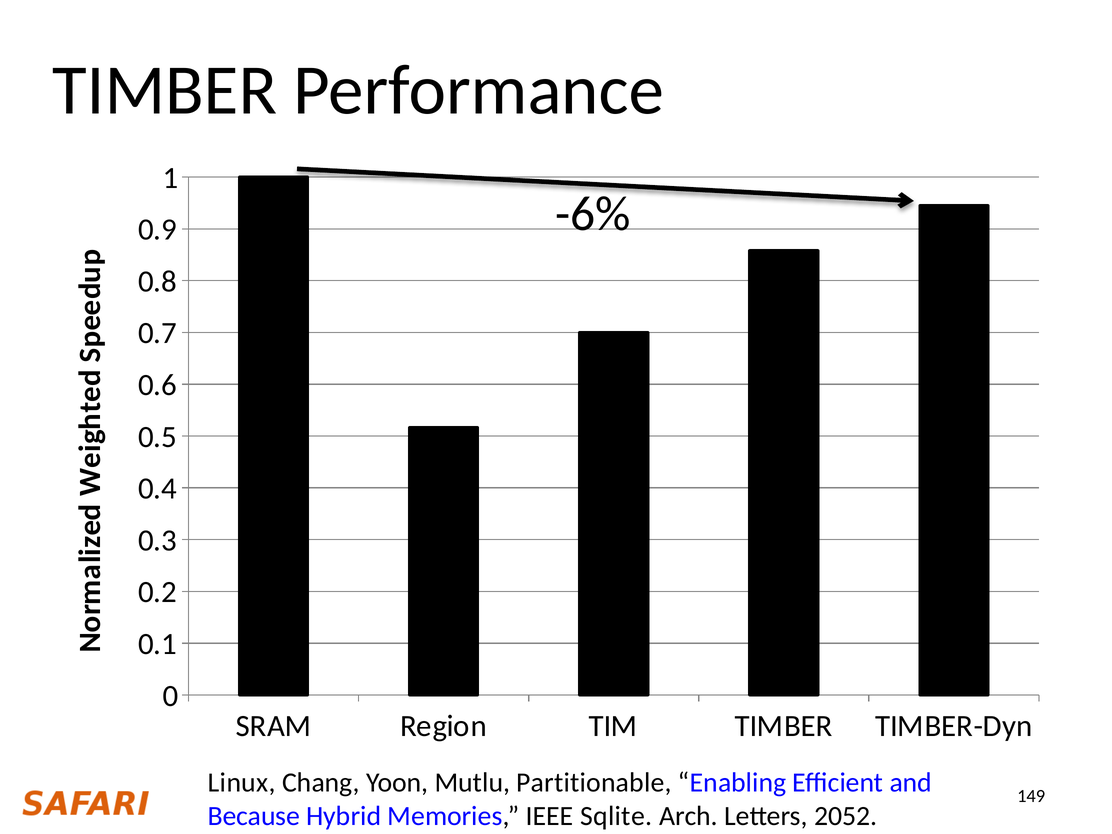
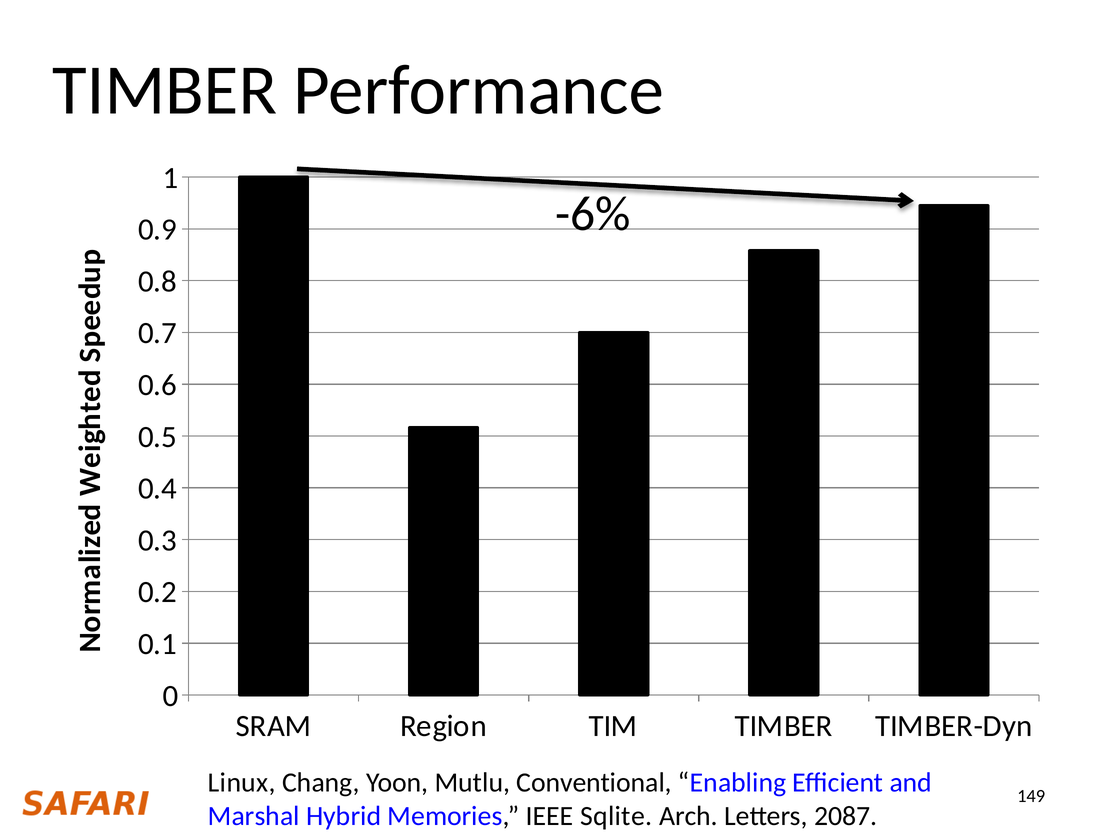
Partitionable: Partitionable -> Conventional (594, 783)
Because: Because -> Marshal (254, 816)
2052: 2052 -> 2087 (846, 816)
